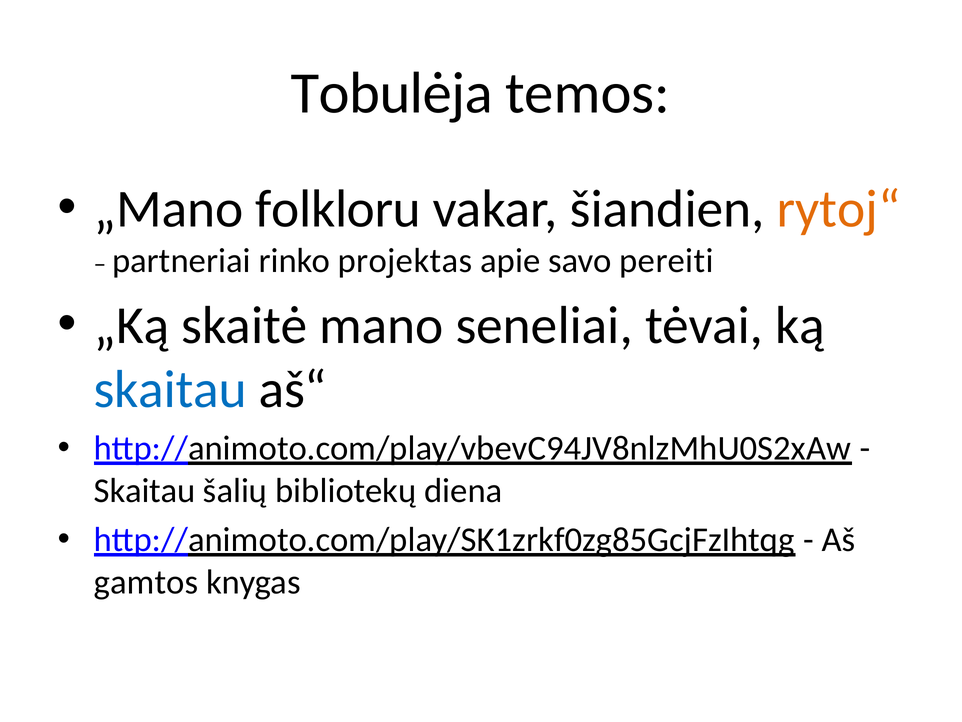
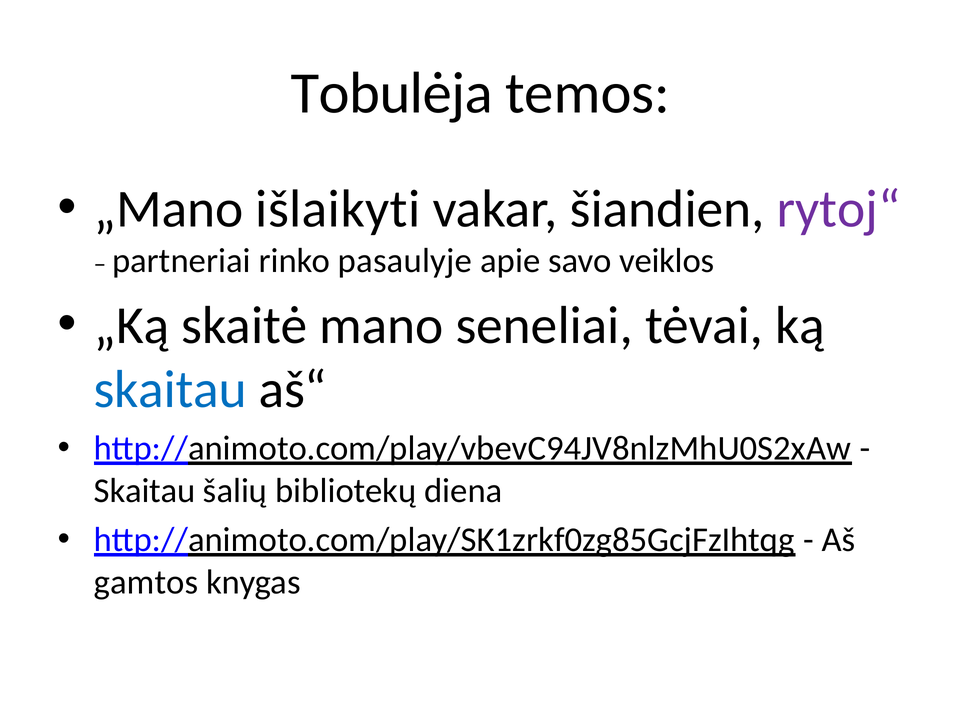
folkloru: folkloru -> išlaikyti (338, 209)
rytoj“ colour: orange -> purple (839, 209)
projektas: projektas -> pasaulyje (405, 261)
pereiti: pereiti -> veiklos (667, 261)
